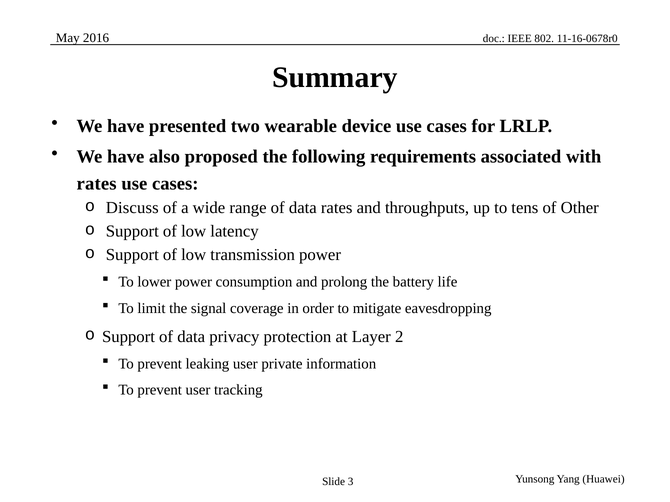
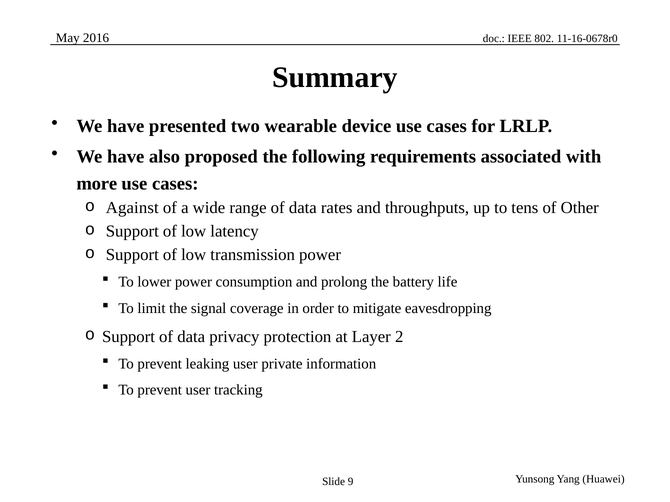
rates: rates -> more (97, 184)
Discuss: Discuss -> Against (132, 208)
3: 3 -> 9 (351, 482)
